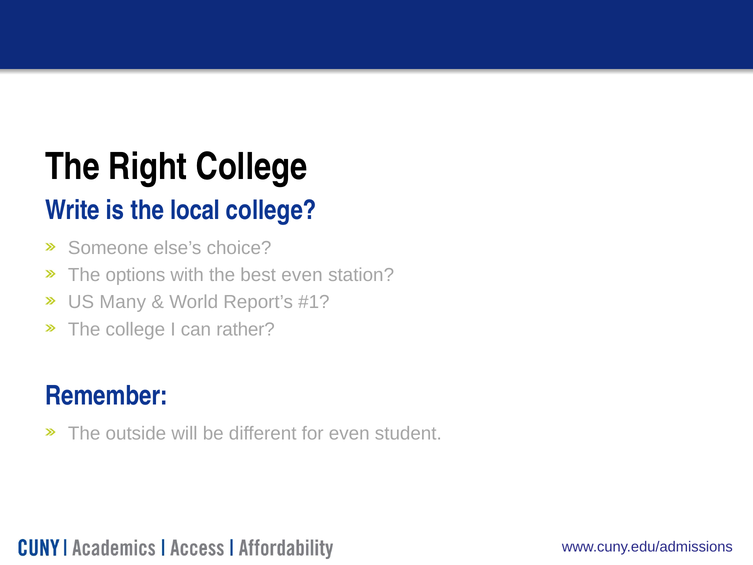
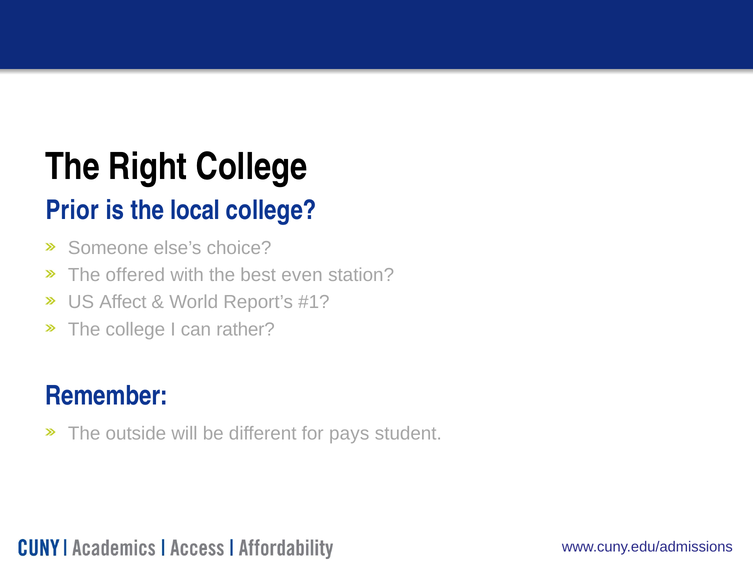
Write: Write -> Prior (72, 210)
options: options -> offered (135, 275)
Many: Many -> Affect (123, 302)
for even: even -> pays (349, 433)
